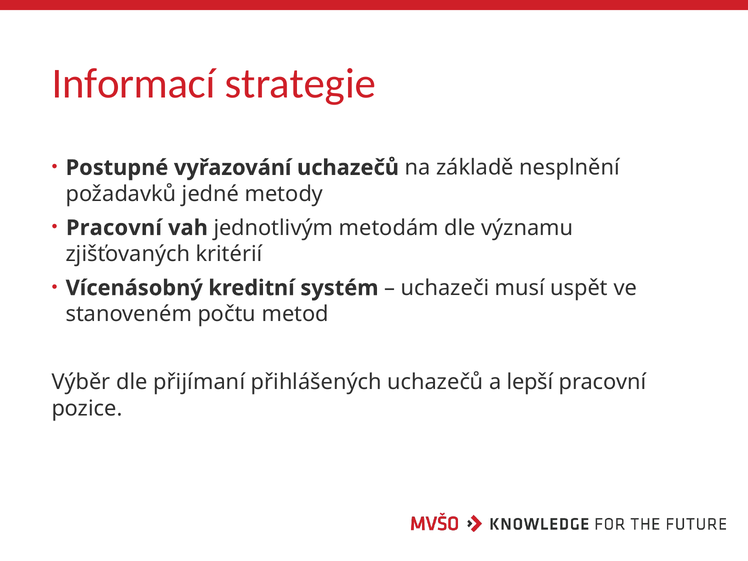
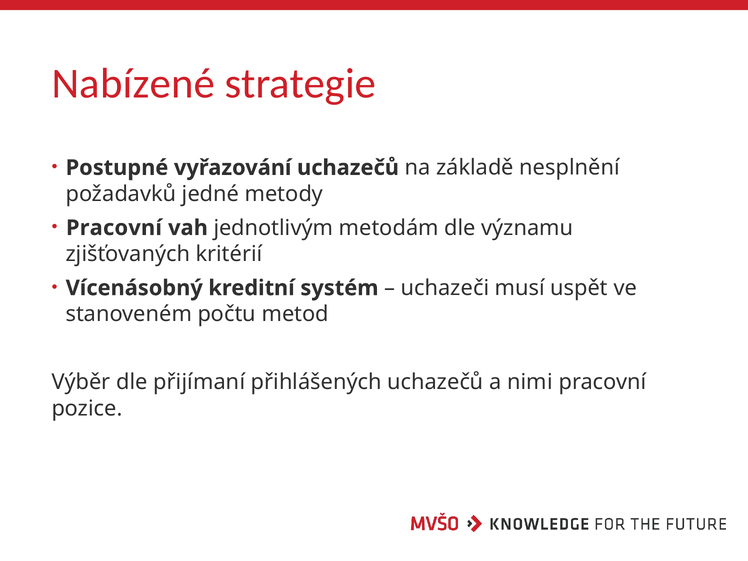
Informací: Informací -> Nabízené (133, 84)
lepší: lepší -> nimi (530, 382)
